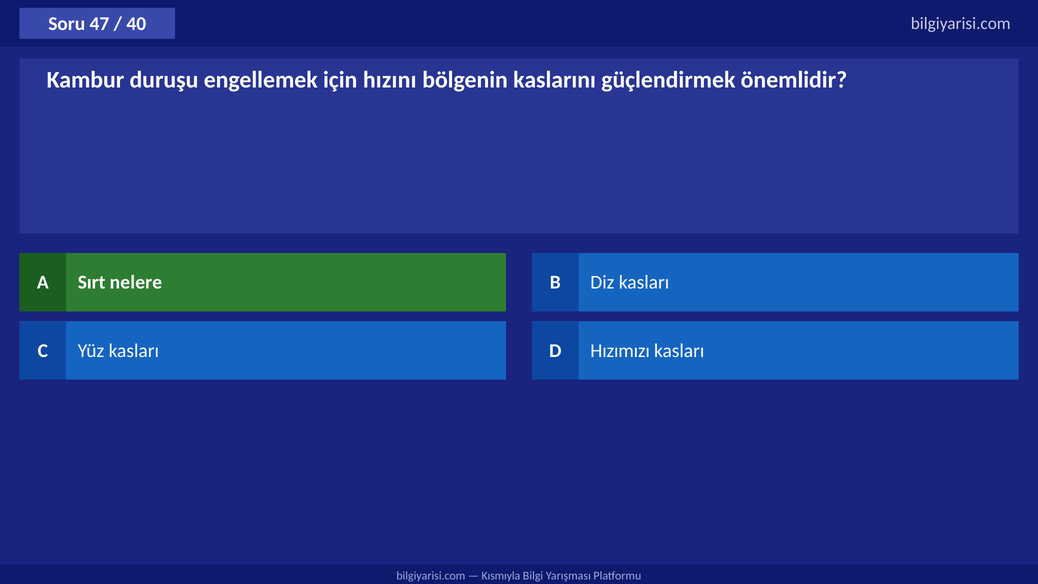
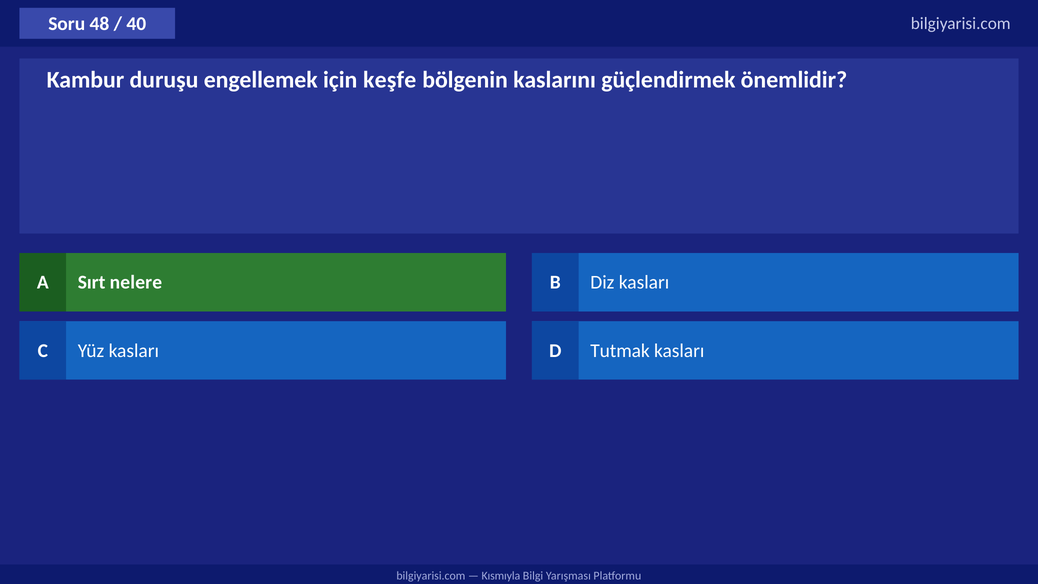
47: 47 -> 48 (99, 24)
hızını: hızını -> keşfe (390, 80)
Hızımızı: Hızımızı -> Tutmak (620, 351)
